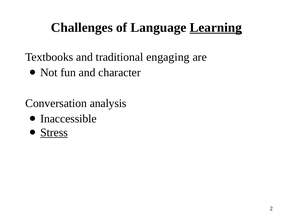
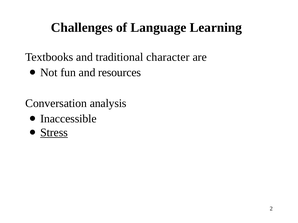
Learning underline: present -> none (216, 28)
engaging: engaging -> character (168, 57)
character: character -> resources (120, 73)
